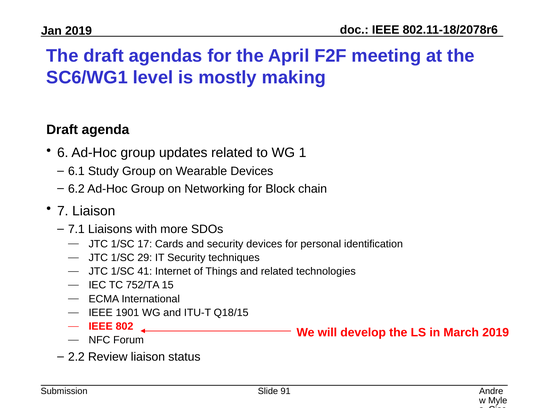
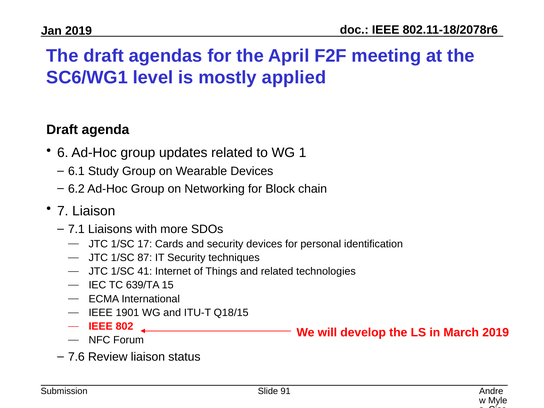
making: making -> applied (294, 77)
29: 29 -> 87 (145, 258)
752/TA: 752/TA -> 639/TA (143, 285)
2.2: 2.2 -> 7.6 (76, 357)
